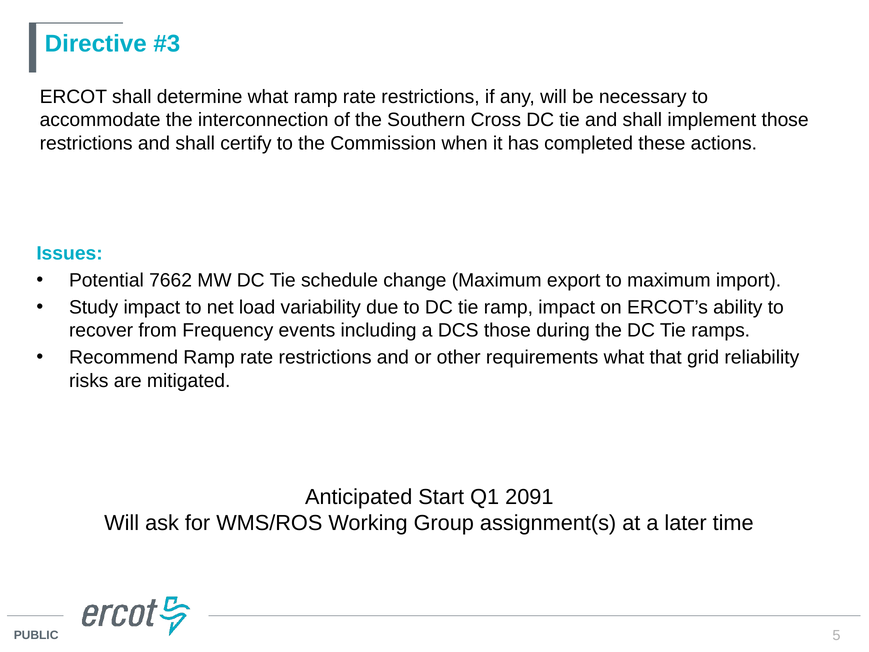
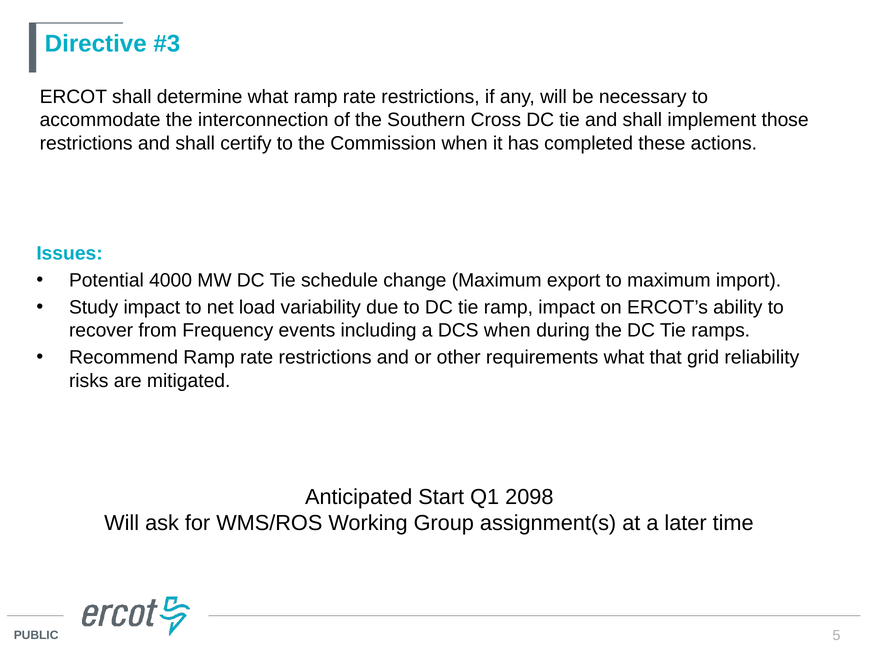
7662: 7662 -> 4000 (171, 280)
DCS those: those -> when (507, 330)
2091: 2091 -> 2098 (529, 497)
